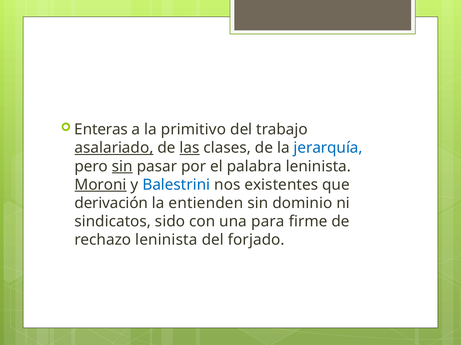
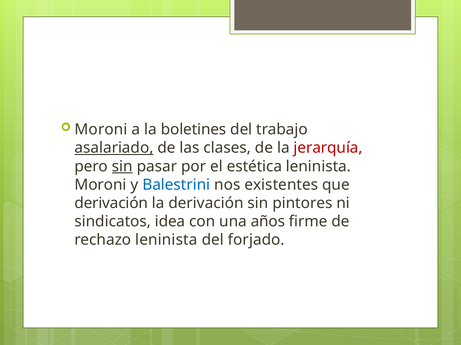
Enteras: Enteras -> Moroni (101, 130)
primitivo: primitivo -> boletines (194, 130)
las underline: present -> none (190, 148)
jerarquía colour: blue -> red (328, 148)
palabra: palabra -> estética (254, 167)
Moroni underline: present -> none (101, 185)
la entienden: entienden -> derivación (206, 204)
dominio: dominio -> pintores (302, 204)
sido: sido -> idea (170, 222)
para: para -> años (268, 222)
